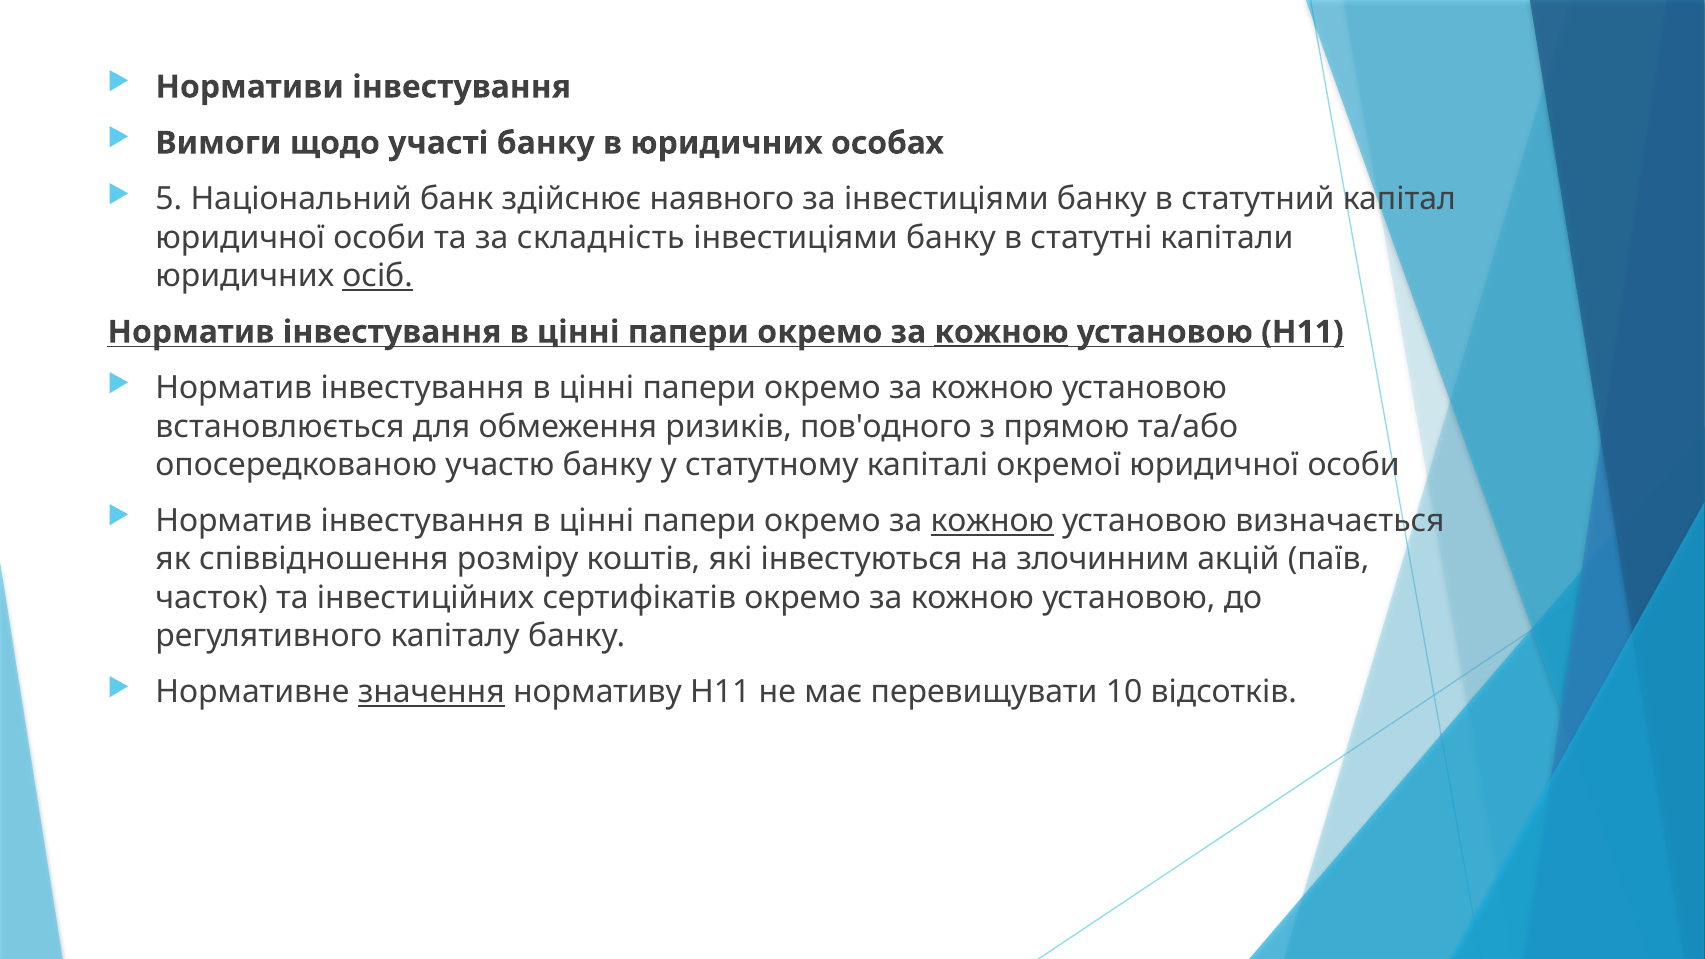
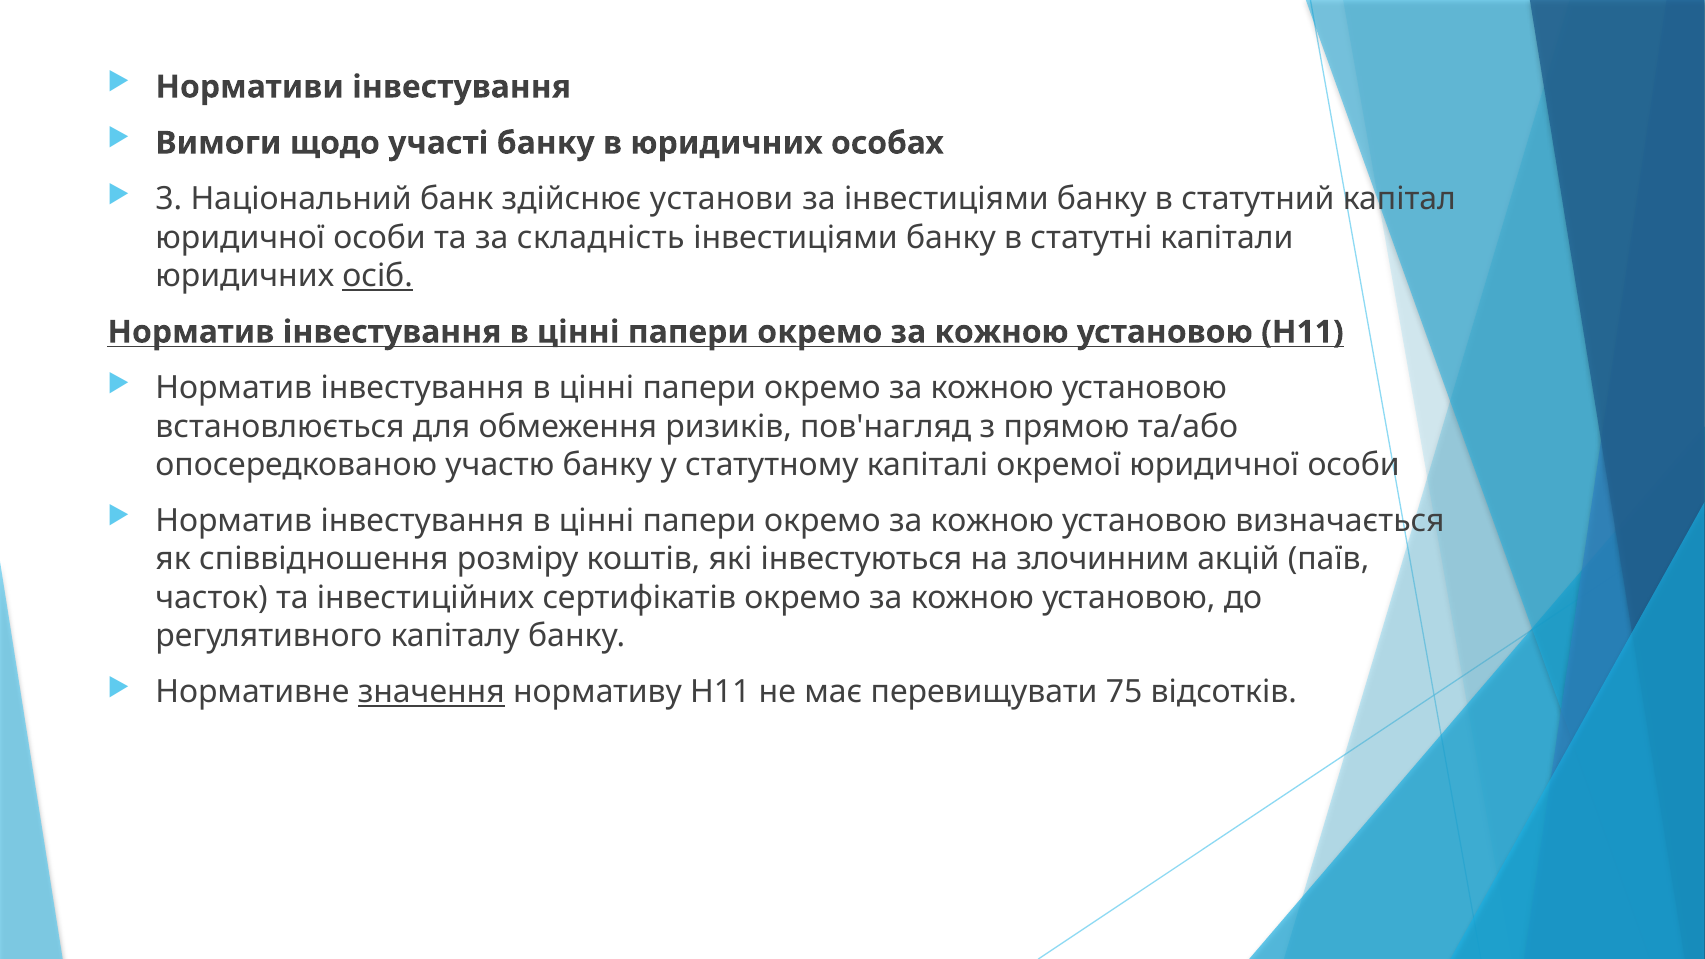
5: 5 -> 3 (169, 199)
наявного: наявного -> установи (722, 199)
кожною underline: present -> none (1002, 332)
пов'одного: пов'одного -> пов'нагляд (886, 427)
кожною underline: present -> none (992, 521)
10: 10 -> 75 (1124, 692)
